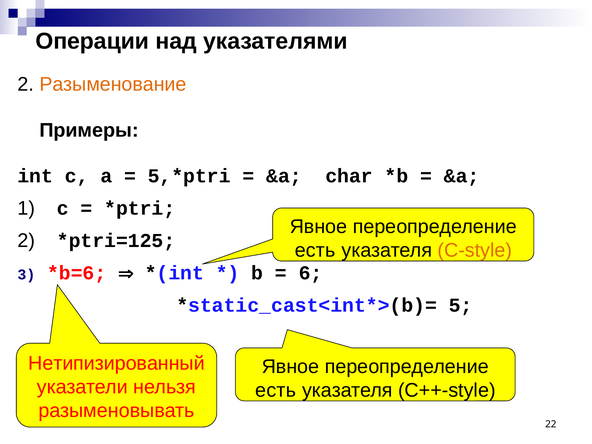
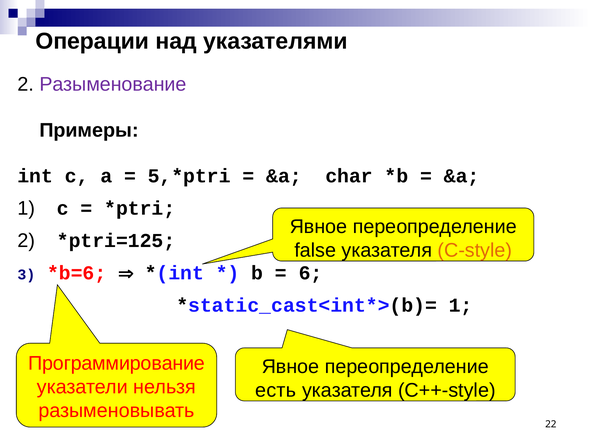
Разыменование colour: orange -> purple (113, 84)
есть: есть -> false (315, 250)
5: 5 -> 1 (461, 305)
Нетипизированный: Нетипизированный -> Программирование (117, 363)
